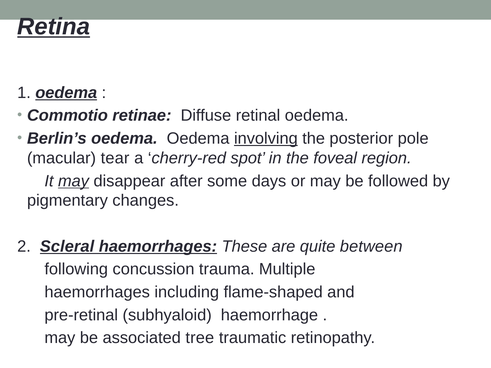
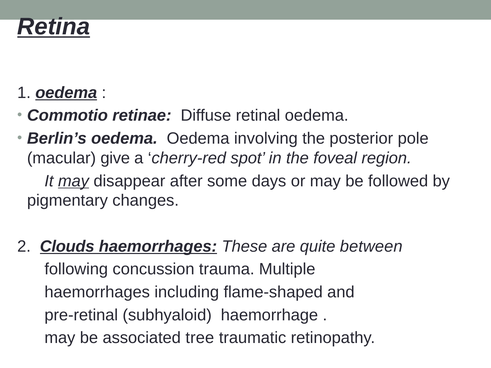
involving underline: present -> none (266, 139)
tear: tear -> give (115, 158)
Scleral: Scleral -> Clouds (67, 247)
